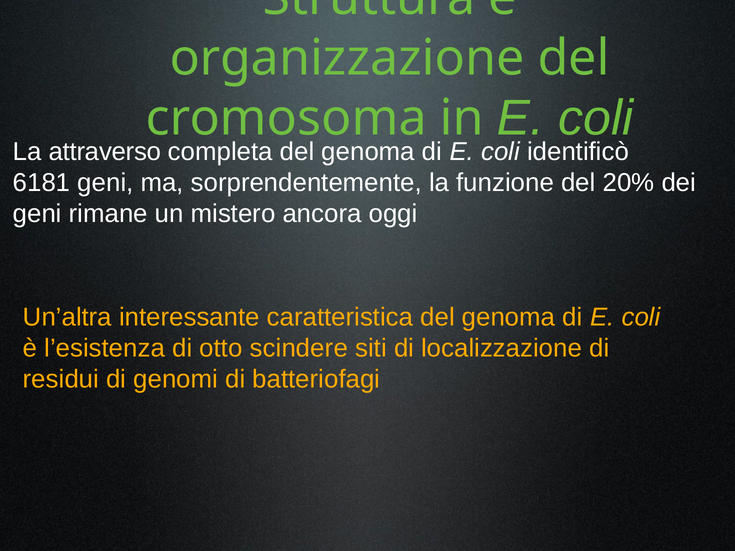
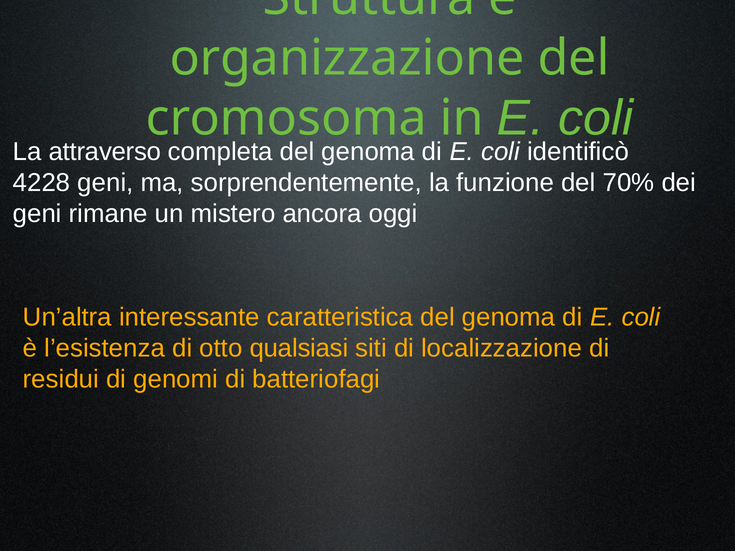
6181: 6181 -> 4228 (42, 183)
20%: 20% -> 70% (629, 183)
scindere: scindere -> qualsiasi (299, 348)
